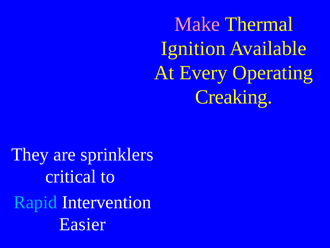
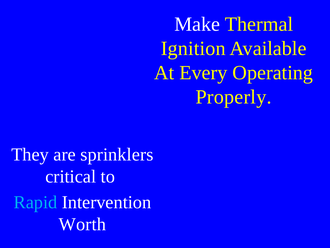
Make colour: pink -> white (197, 24)
Creaking: Creaking -> Properly (234, 97)
Easier: Easier -> Worth (82, 224)
